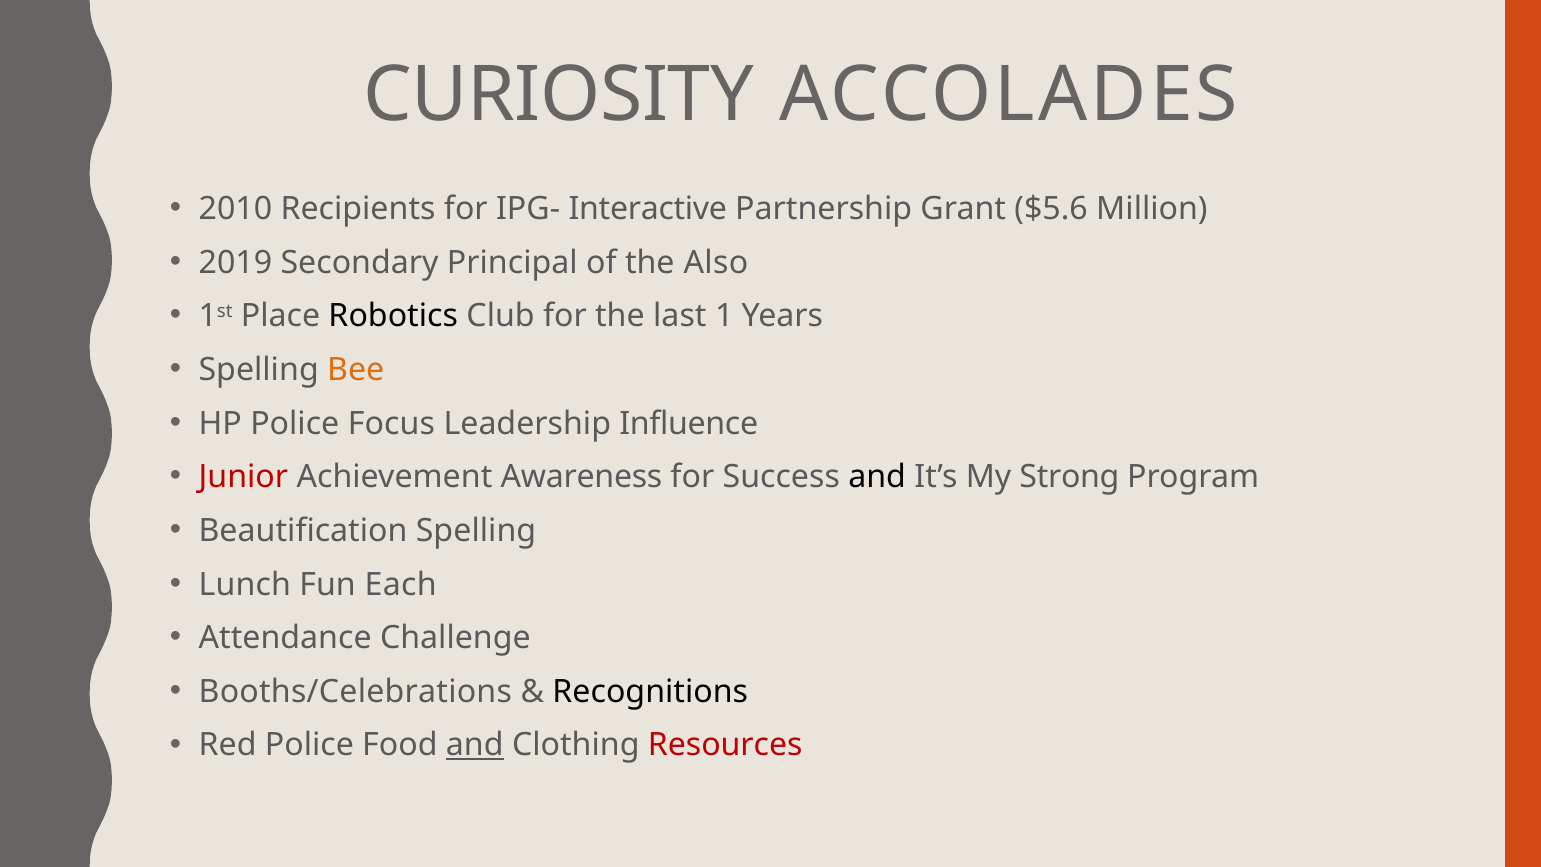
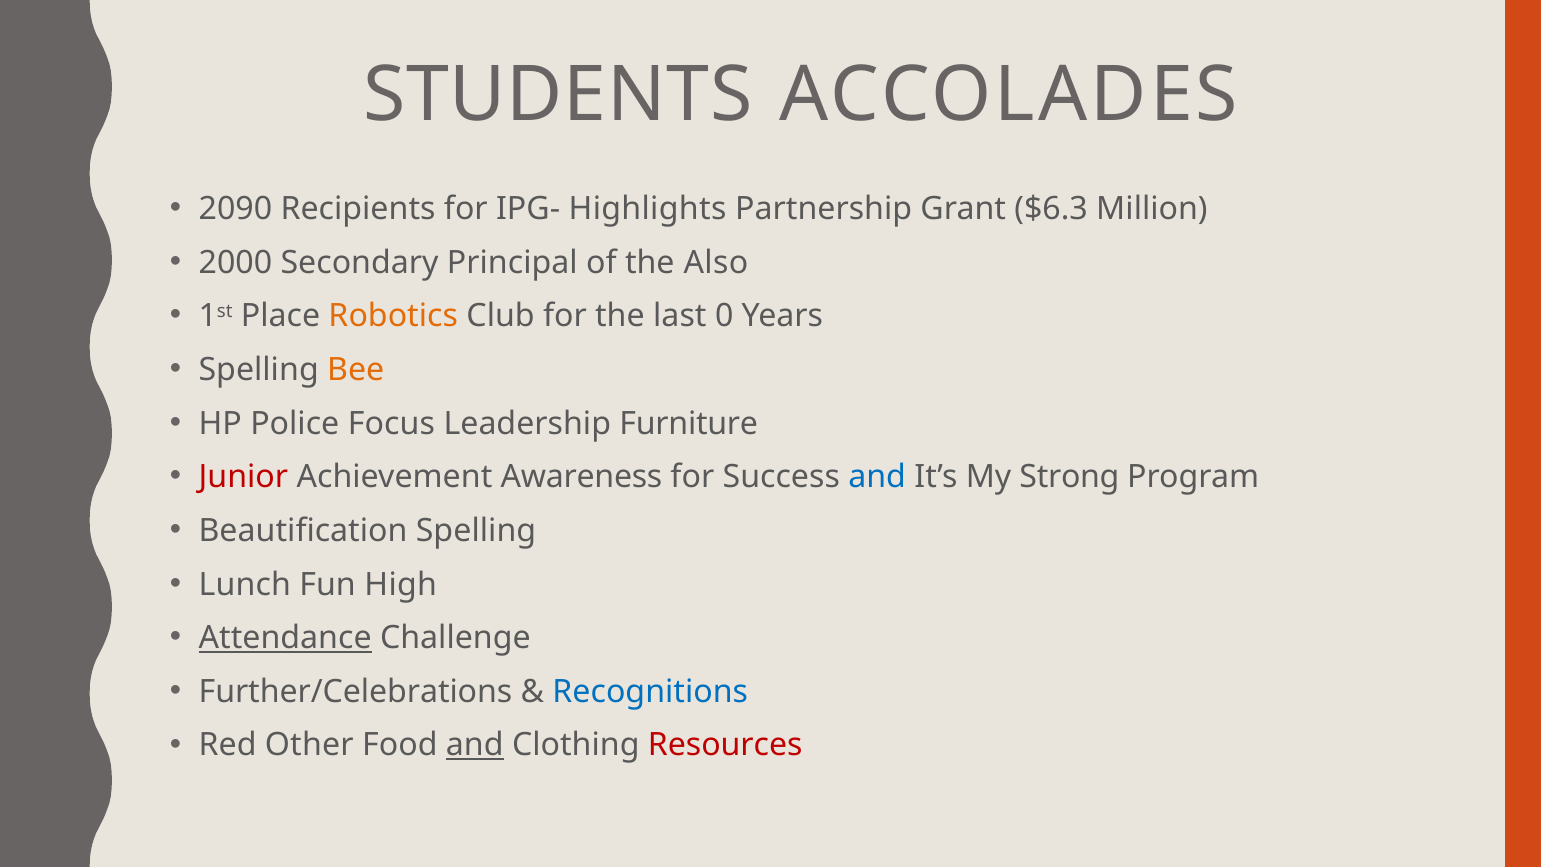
CURIOSITY: CURIOSITY -> STUDENTS (558, 95)
2010: 2010 -> 2090 (235, 209)
Interactive: Interactive -> Highlights (648, 209)
$5.6: $5.6 -> $6.3 (1051, 209)
2019: 2019 -> 2000 (235, 262)
Robotics colour: black -> orange (393, 316)
1: 1 -> 0 (724, 316)
Influence: Influence -> Furniture (689, 423)
and colour: black -> blue (877, 477)
Each: Each -> High (401, 584)
Attendance underline: none -> present (285, 638)
Booths/Celebrations: Booths/Celebrations -> Further/Celebrations (355, 692)
Recognitions colour: black -> blue (650, 692)
Red Police: Police -> Other (309, 745)
